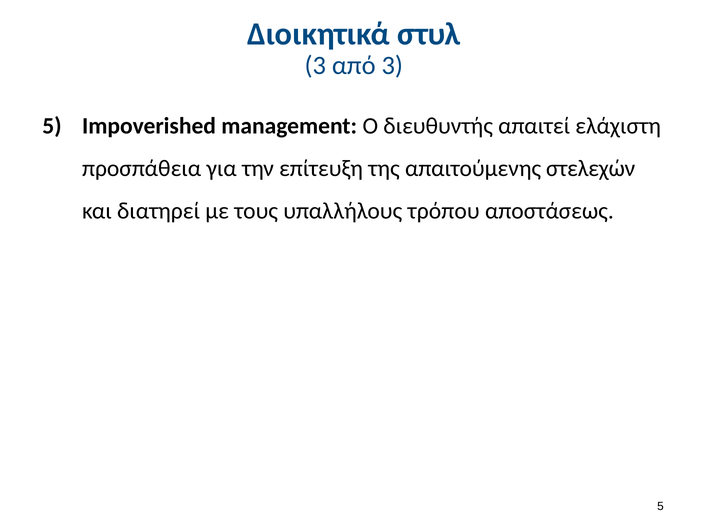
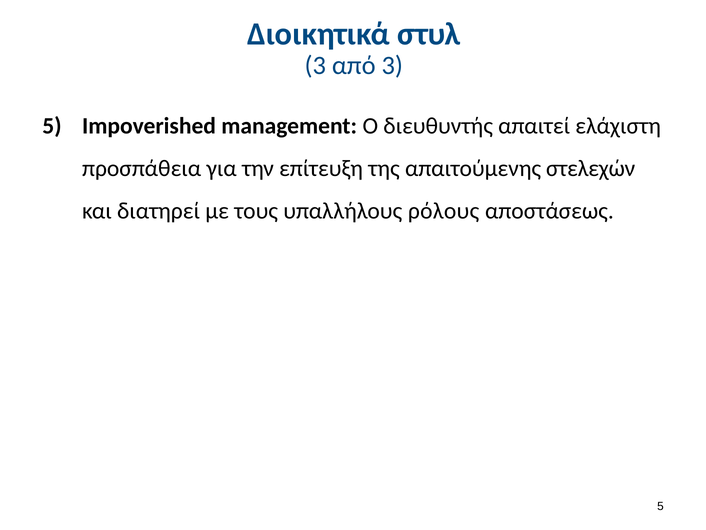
τρόπου: τρόπου -> ρόλους (444, 211)
